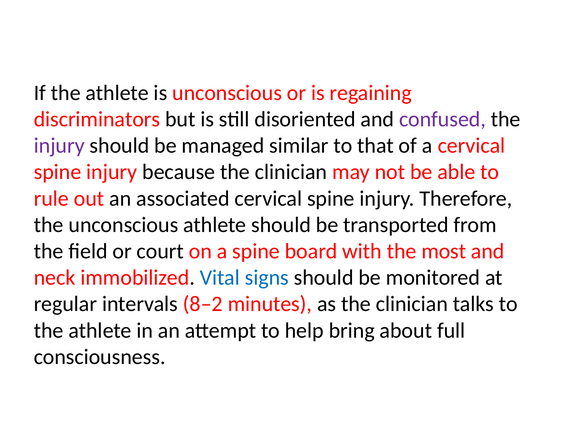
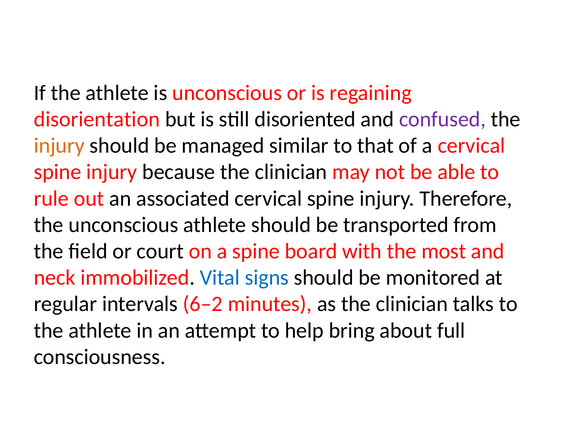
discriminators: discriminators -> disorientation (97, 119)
injury colour: purple -> orange (59, 146)
8–2: 8–2 -> 6–2 (203, 304)
